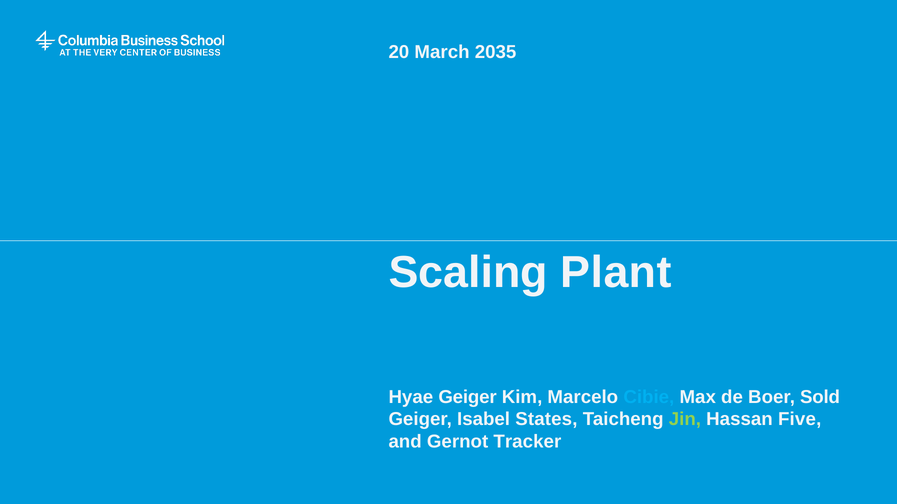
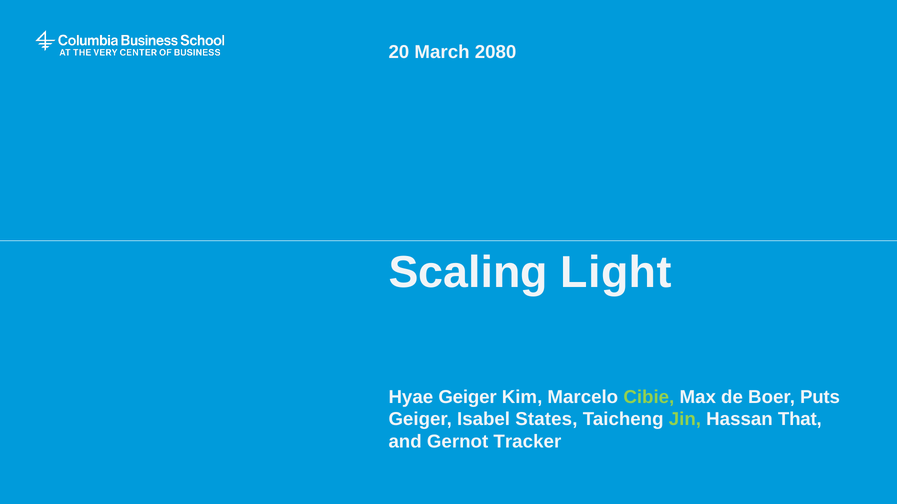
2035: 2035 -> 2080 (496, 52)
Plant: Plant -> Light (616, 273)
Cibie colour: light blue -> light green (649, 397)
Sold: Sold -> Puts (820, 397)
Five: Five -> That (800, 420)
